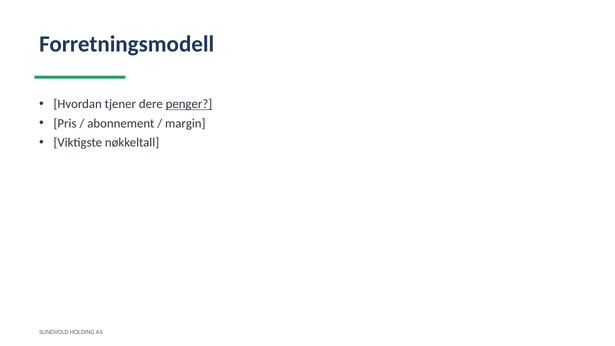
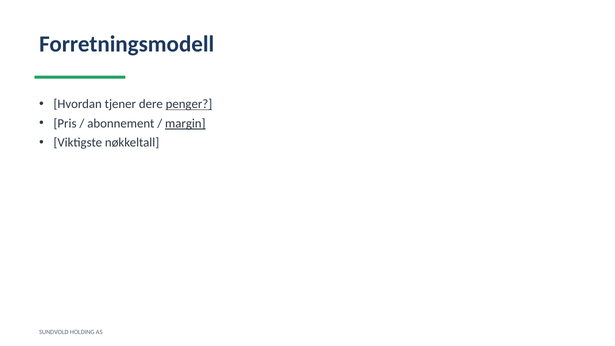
margin underline: none -> present (185, 123)
